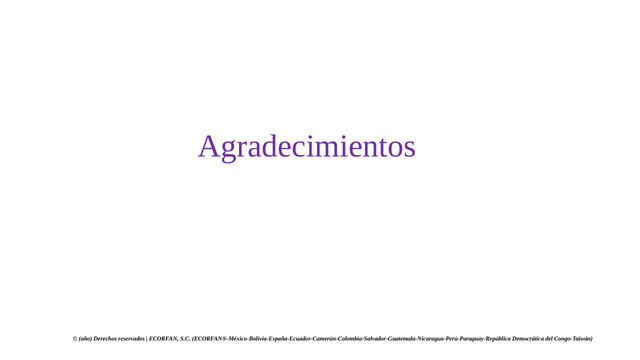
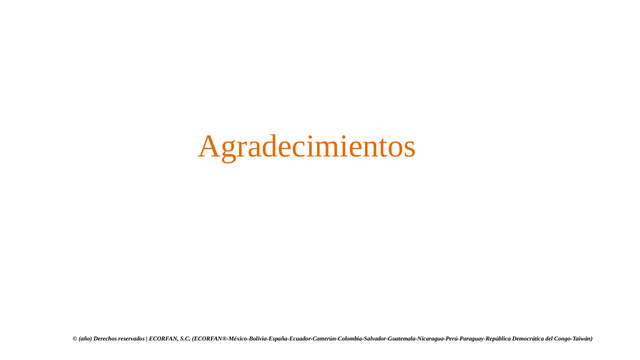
Agradecimientos colour: purple -> orange (307, 146)
